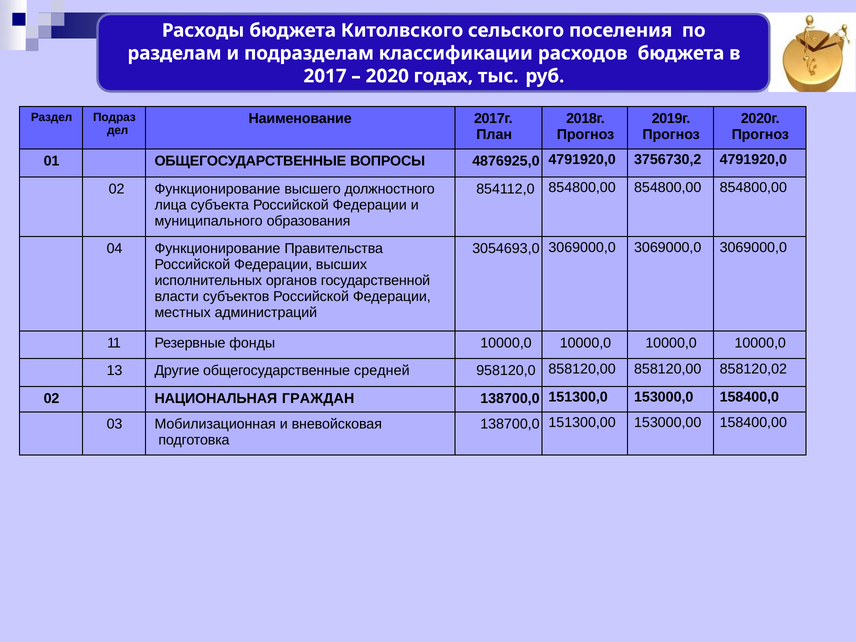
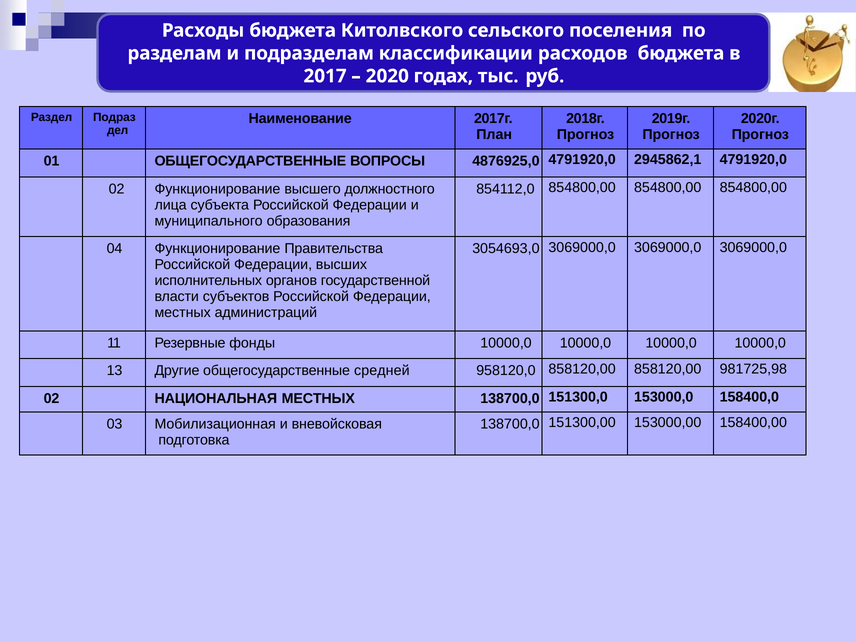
3756730,2: 3756730,2 -> 2945862,1 (668, 160)
858120,02: 858120,02 -> 981725,98 (753, 369)
НАЦИОНАЛЬНАЯ ГРАЖДАН: ГРАЖДАН -> МЕСТНЫХ (318, 398)
